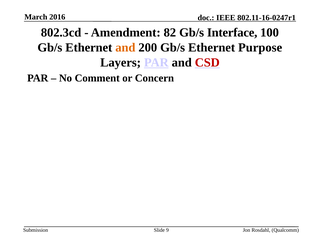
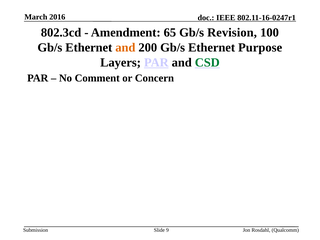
82: 82 -> 65 (170, 33)
Interface: Interface -> Revision (232, 33)
CSD colour: red -> green (207, 62)
